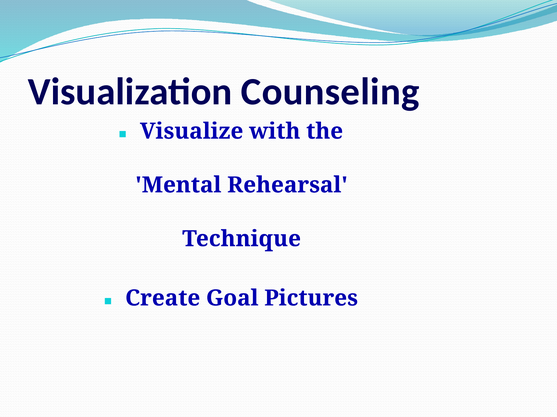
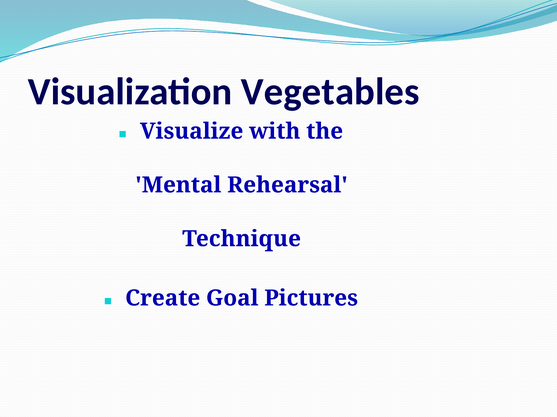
Counseling: Counseling -> Vegetables (330, 92)
